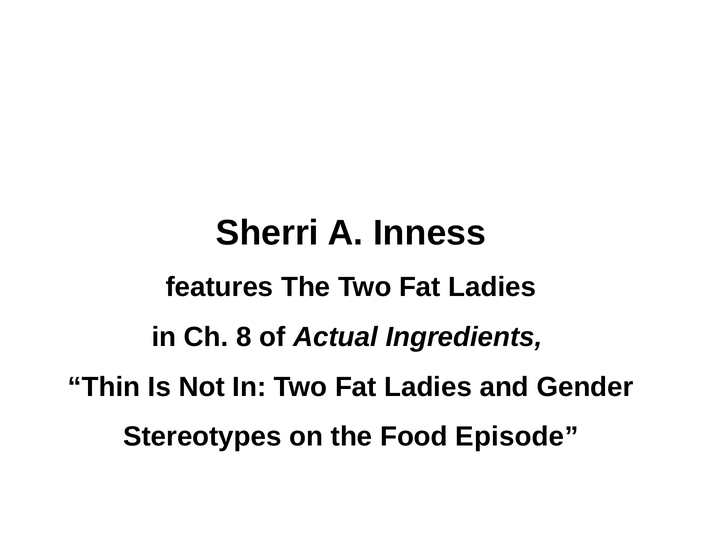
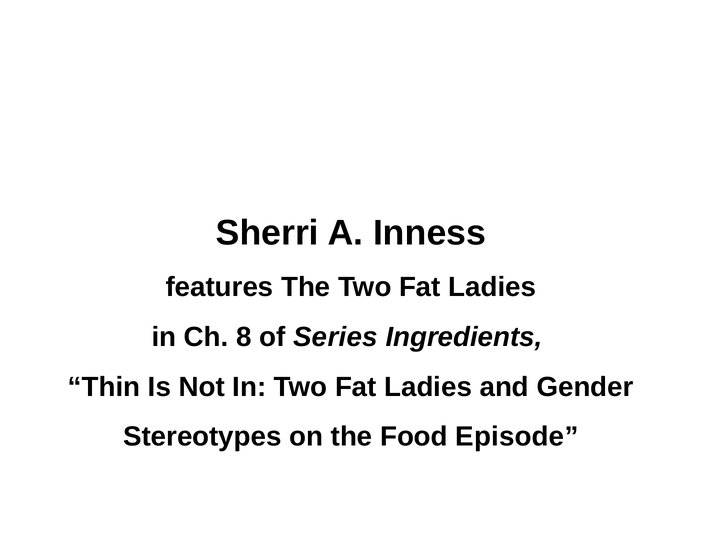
Actual: Actual -> Series (335, 337)
